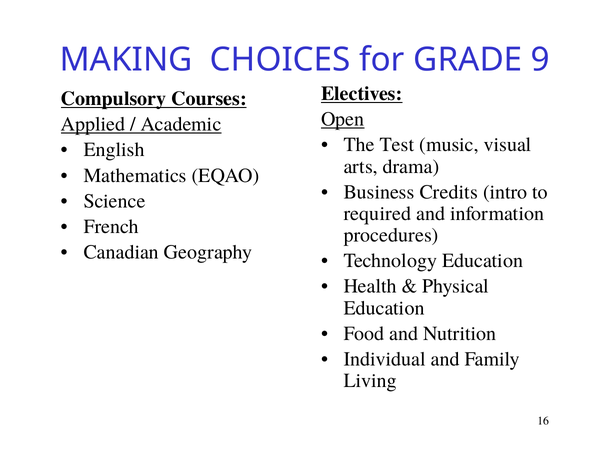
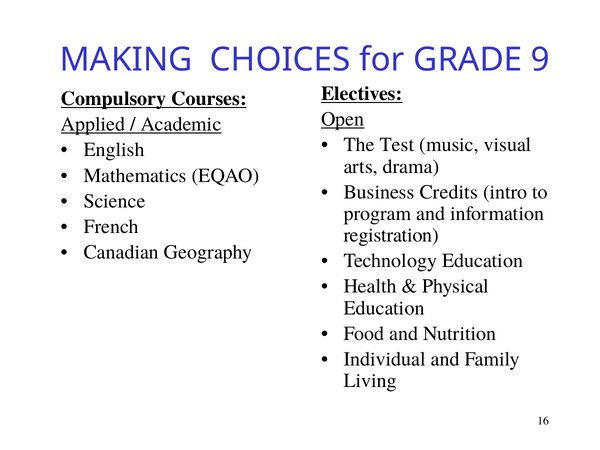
required: required -> program (377, 214)
procedures: procedures -> registration (391, 235)
